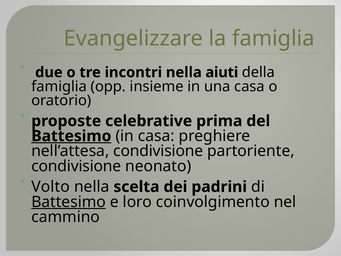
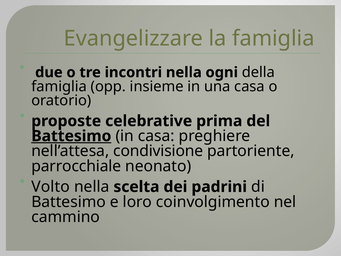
aiuti: aiuti -> ogni (222, 72)
condivisione: condivisione -> parrocchiale (76, 166)
Battesimo underline: present -> none (69, 202)
